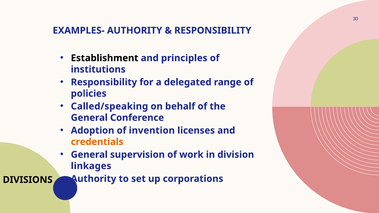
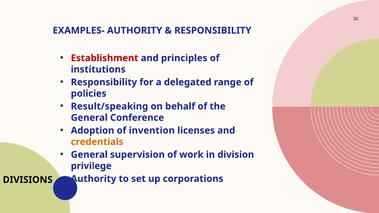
Establishment colour: black -> red (105, 58)
Called/speaking: Called/speaking -> Result/speaking (109, 106)
linkages: linkages -> privilege (91, 166)
